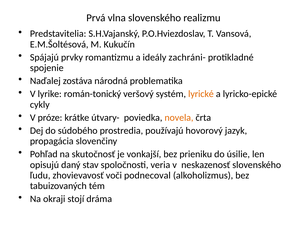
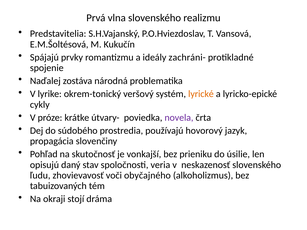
román-tonický: román-tonický -> okrem-tonický (92, 94)
novela colour: orange -> purple (179, 118)
podnecoval: podnecoval -> obyčajného (147, 176)
